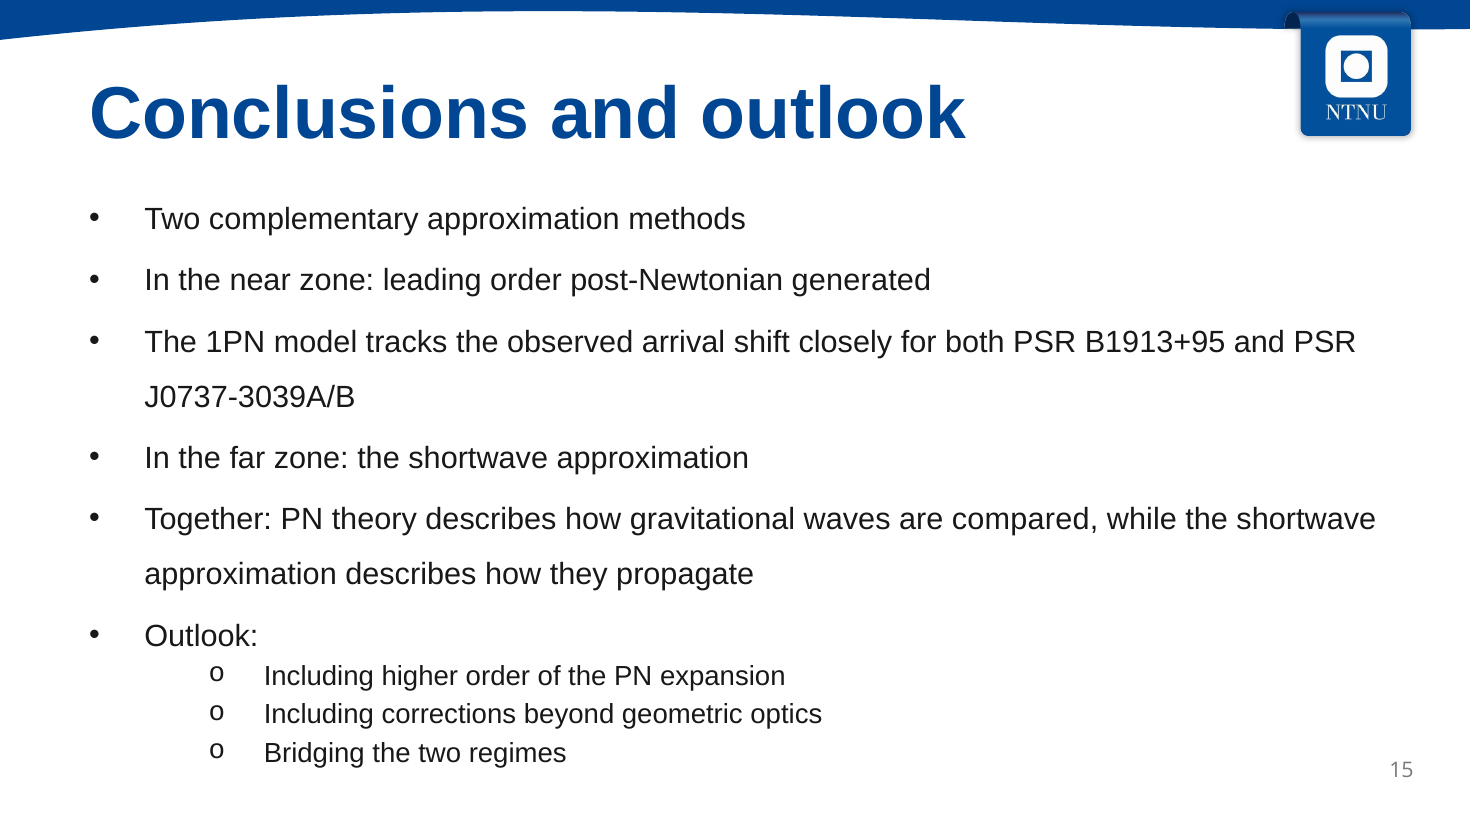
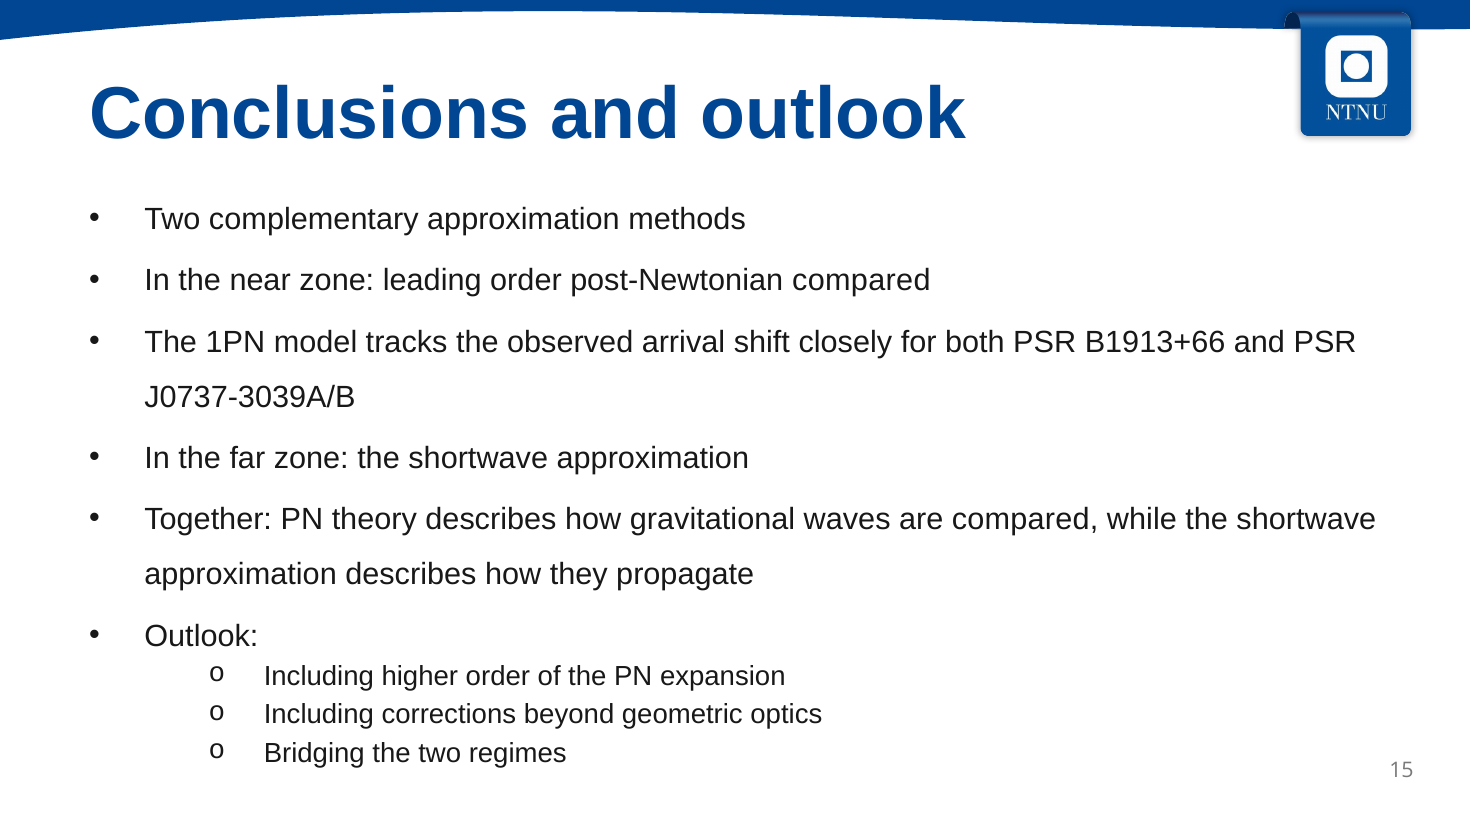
post-Newtonian generated: generated -> compared (861, 281)
B1913+95: B1913+95 -> B1913+66 (1155, 342)
